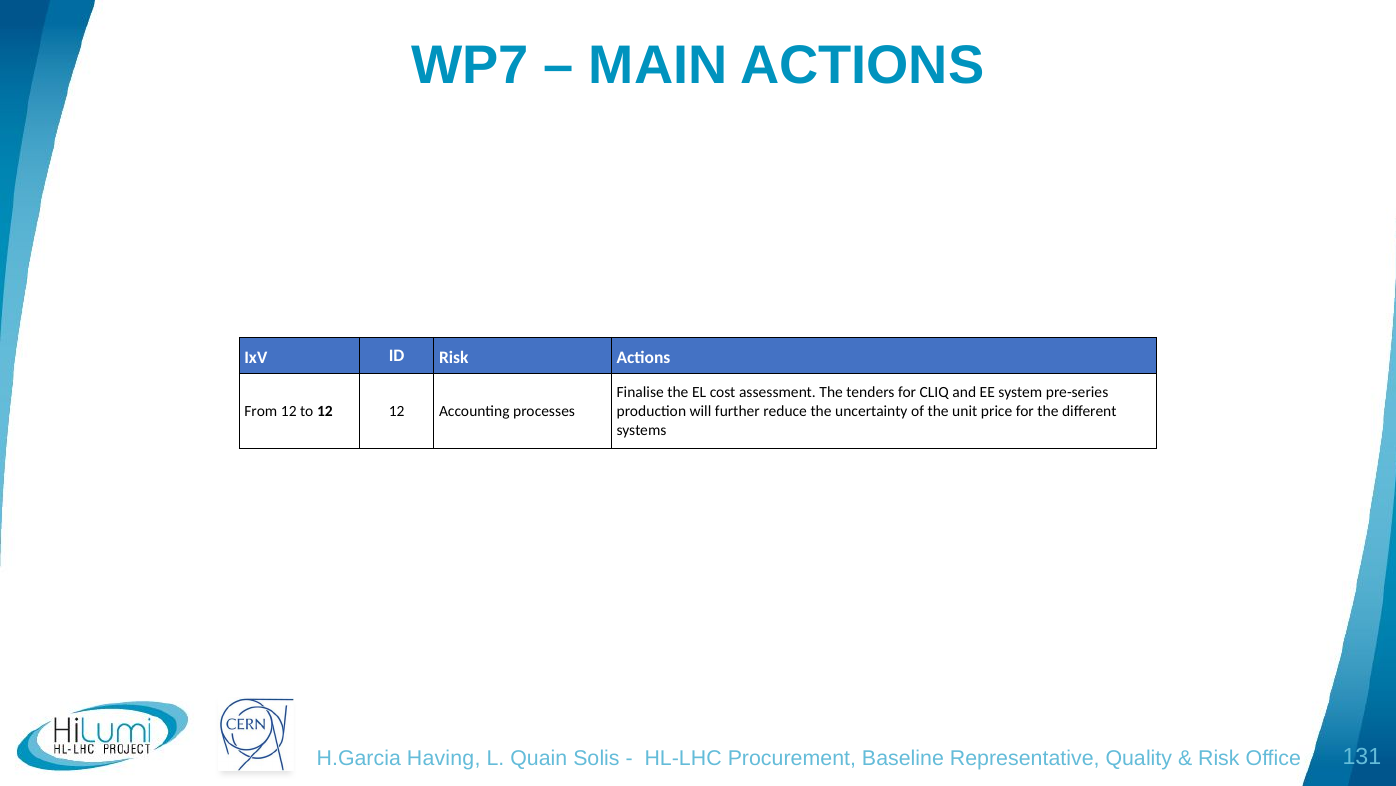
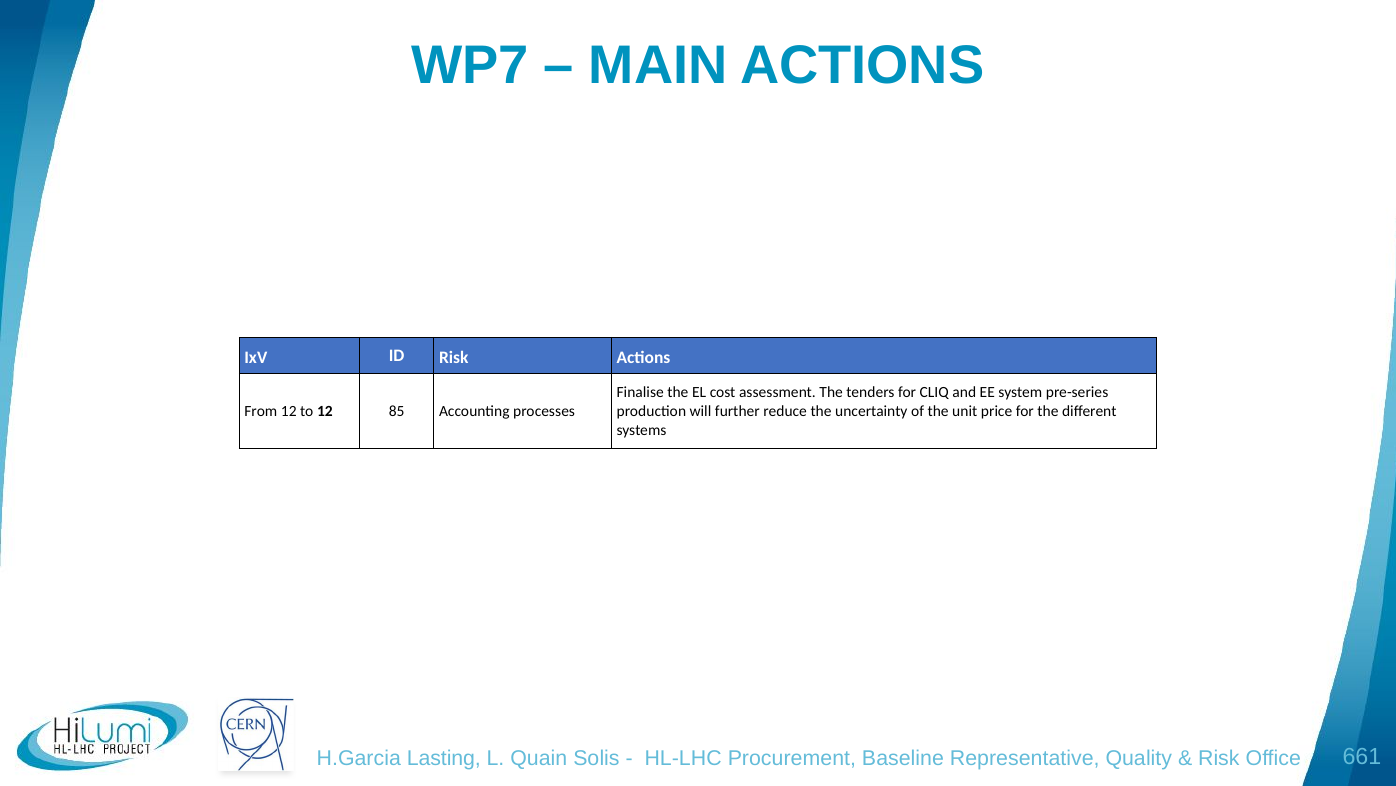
12 12: 12 -> 85 (397, 411)
Having: Having -> Lasting (444, 758)
131: 131 -> 661 (1362, 757)
